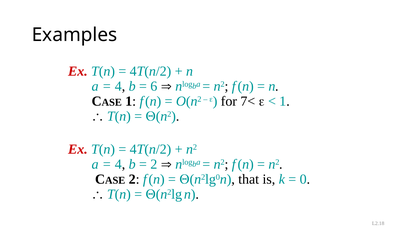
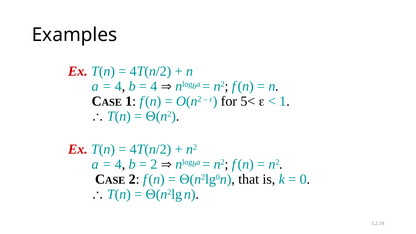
6: 6 -> 4 (154, 86)
7<: 7< -> 5< (248, 101)
